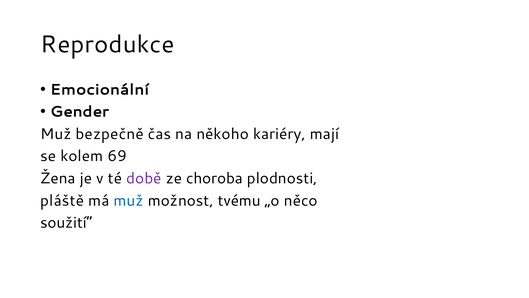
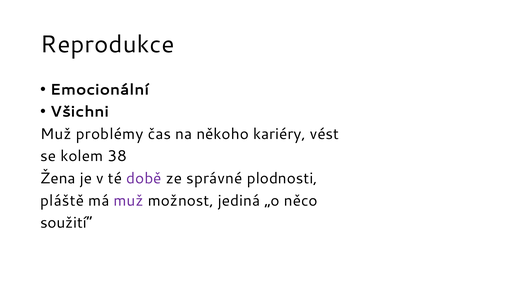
Gender: Gender -> Všichni (80, 112)
bezpečně: bezpečně -> problémy (110, 134)
mají: mají -> vést (324, 134)
69: 69 -> 38 (117, 156)
choroba: choroba -> správné (214, 178)
muž colour: blue -> purple (129, 200)
tvému: tvému -> jediná (239, 200)
